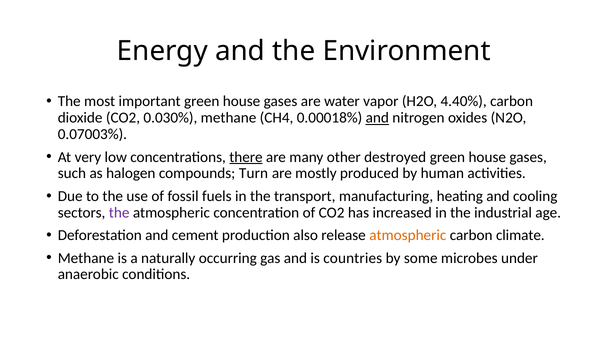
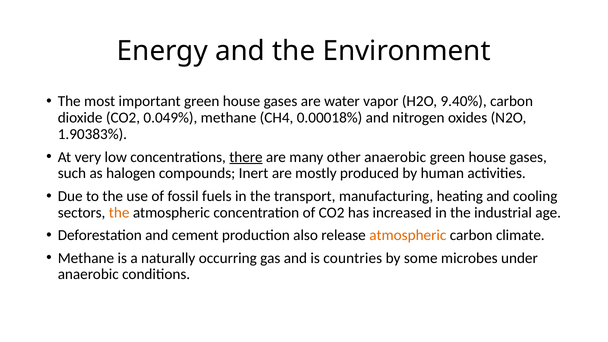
4.40%: 4.40% -> 9.40% (464, 101)
0.030%: 0.030% -> 0.049% (170, 118)
and underline: present -> none (377, 118)
0.07003%: 0.07003% -> 1.90383% (92, 134)
other destroyed: destroyed -> anaerobic (395, 157)
Turn: Turn -> Inert (254, 173)
the colour: purple -> orange (119, 213)
